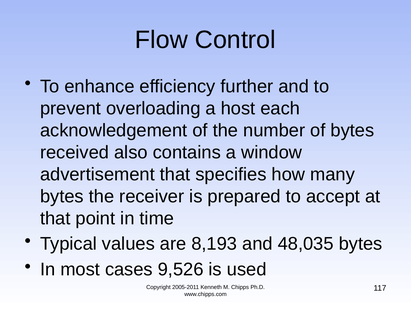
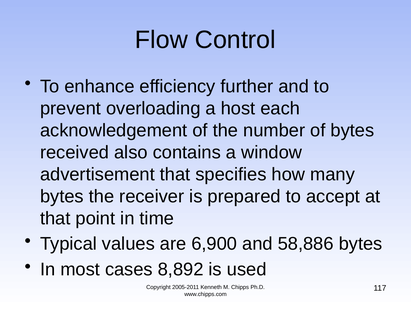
8,193: 8,193 -> 6,900 (214, 243)
48,035: 48,035 -> 58,886 (306, 243)
9,526: 9,526 -> 8,892 (181, 269)
